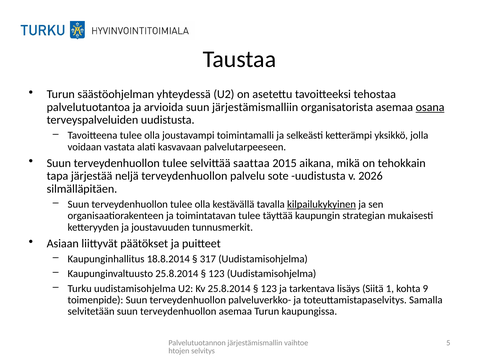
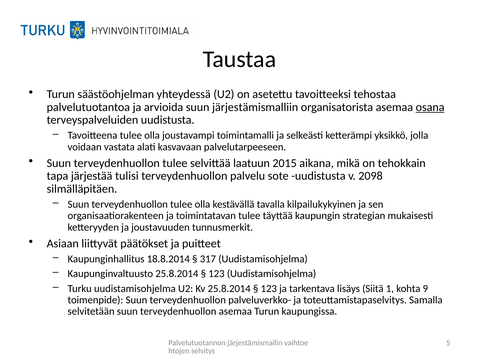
saattaa: saattaa -> laatuun (252, 163)
neljä: neljä -> tulisi (127, 176)
2026: 2026 -> 2098 (371, 176)
kilpailukykyinen underline: present -> none (322, 204)
